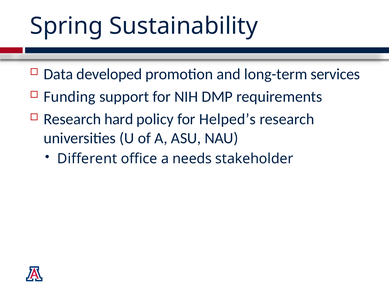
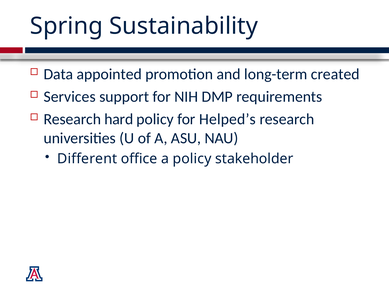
developed: developed -> appointed (109, 74)
services: services -> created (335, 74)
Funding: Funding -> Services (70, 97)
a needs: needs -> policy (192, 159)
